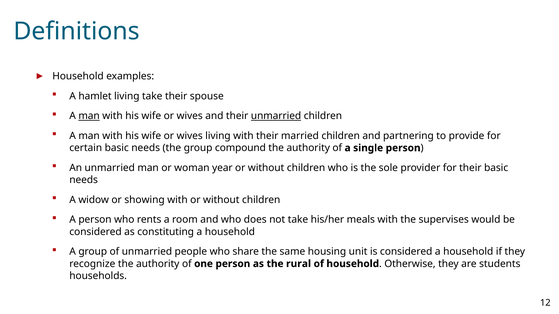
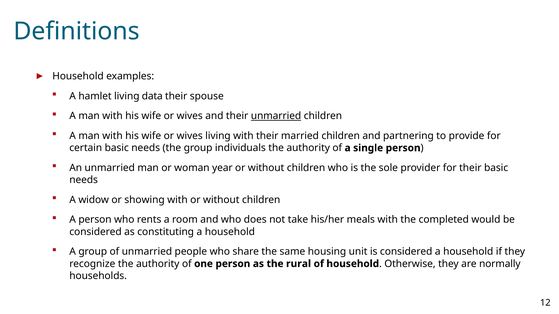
living take: take -> data (152, 96)
man underline: present -> none (89, 116)
compound: compound -> individuals (240, 148)
supervises: supervises -> completed (444, 220)
students: students -> normally (500, 264)
